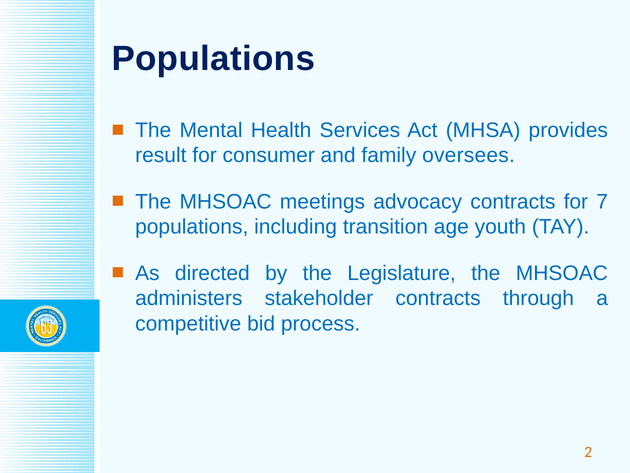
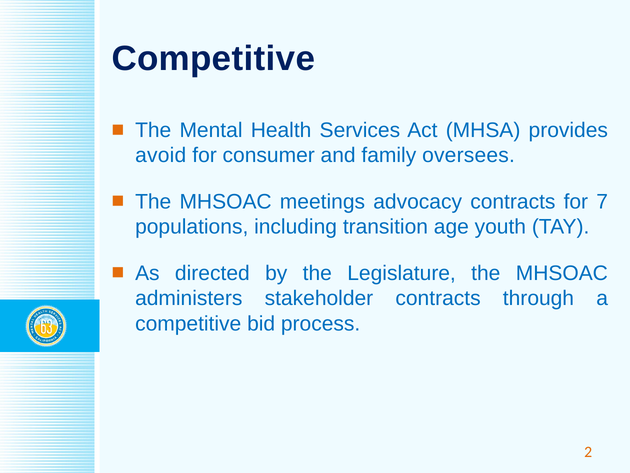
Populations: Populations -> Competitive (213, 59)
result: result -> avoid (161, 155)
